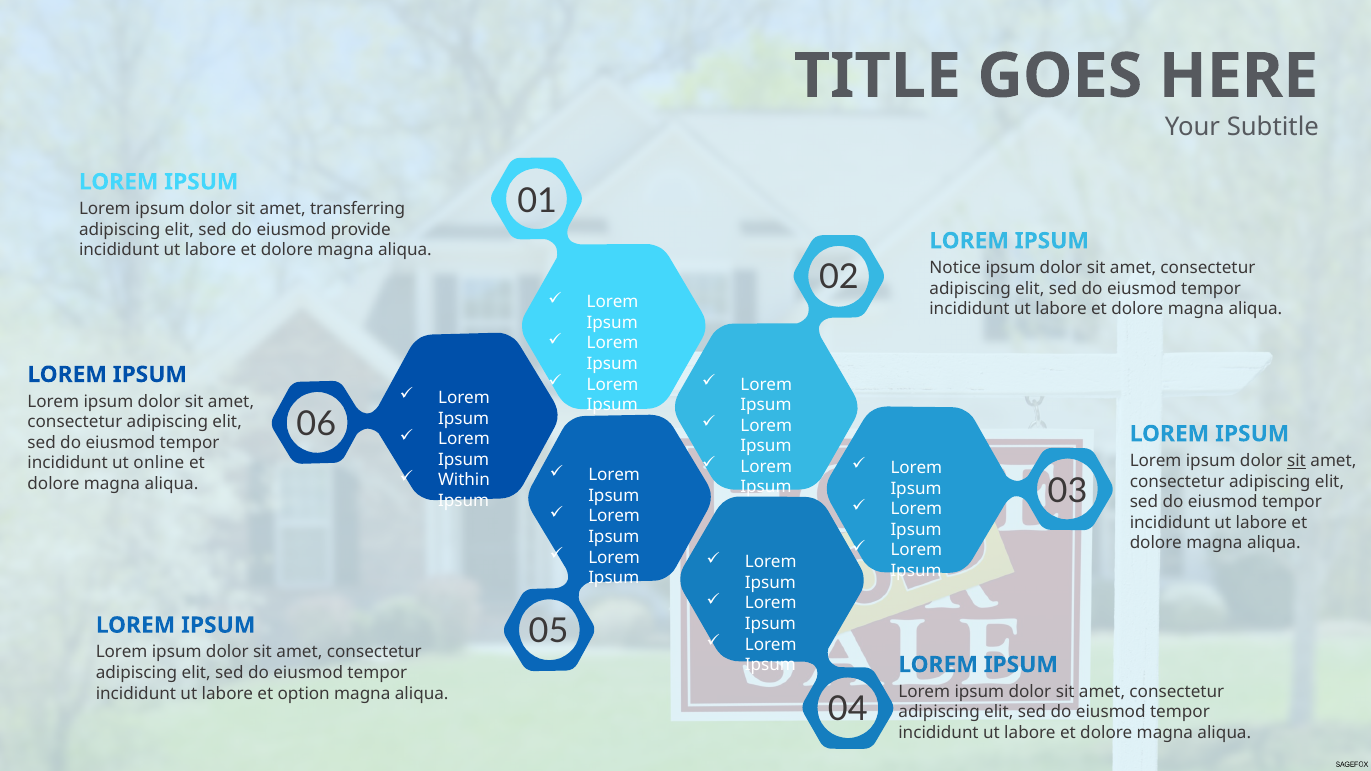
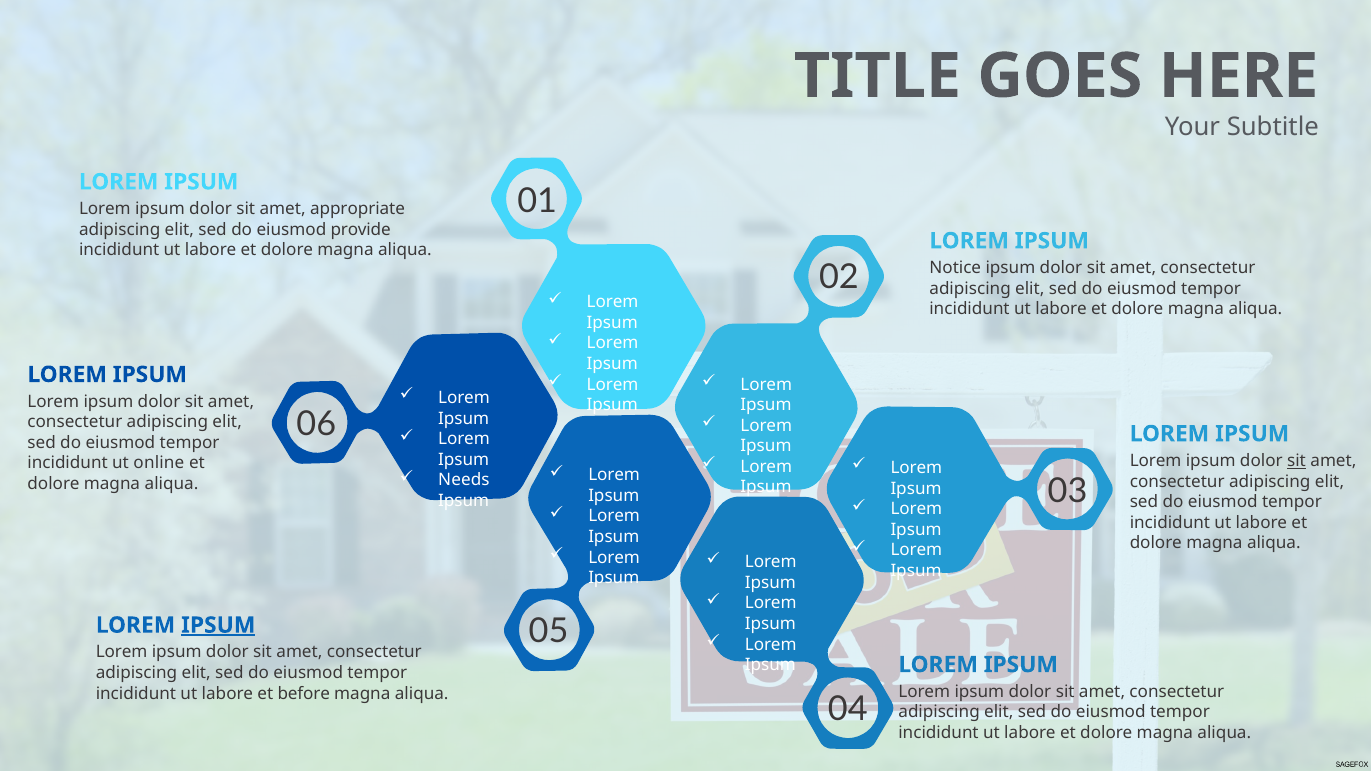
transferring: transferring -> appropriate (357, 209)
Within: Within -> Needs (464, 480)
IPSUM underline: none -> present (218, 625)
option: option -> before (304, 694)
